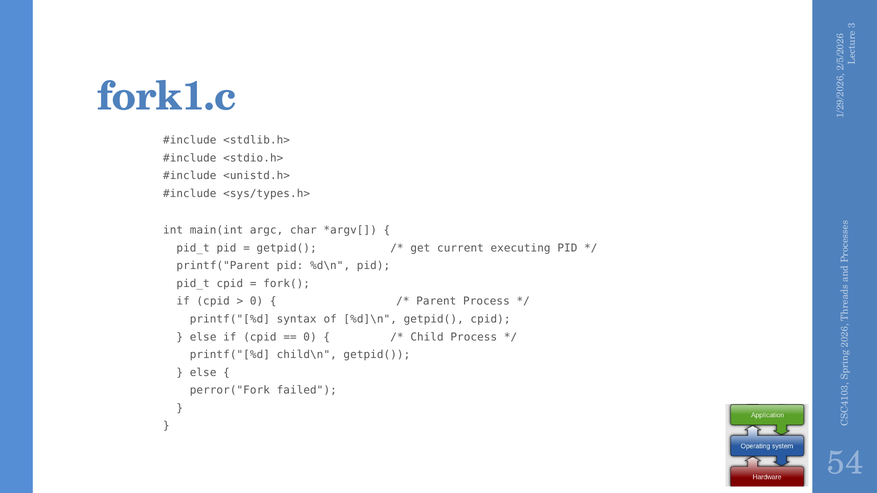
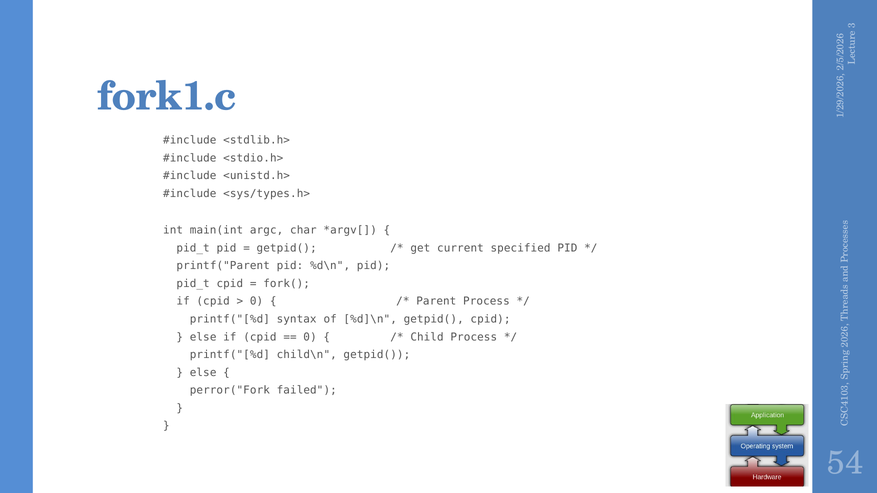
executing: executing -> specified (521, 248)
